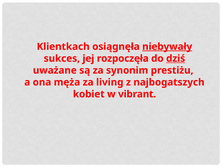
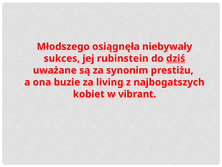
Klientkach: Klientkach -> Młodszego (63, 46)
niebywały underline: present -> none (167, 46)
rozpoczęła: rozpoczęła -> rubinstein (123, 58)
męża: męża -> buzie (67, 82)
